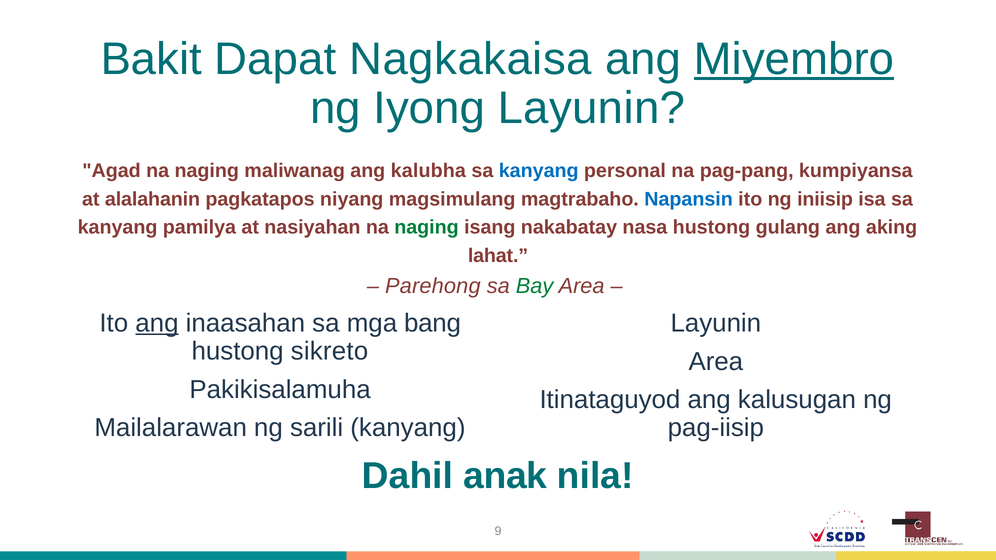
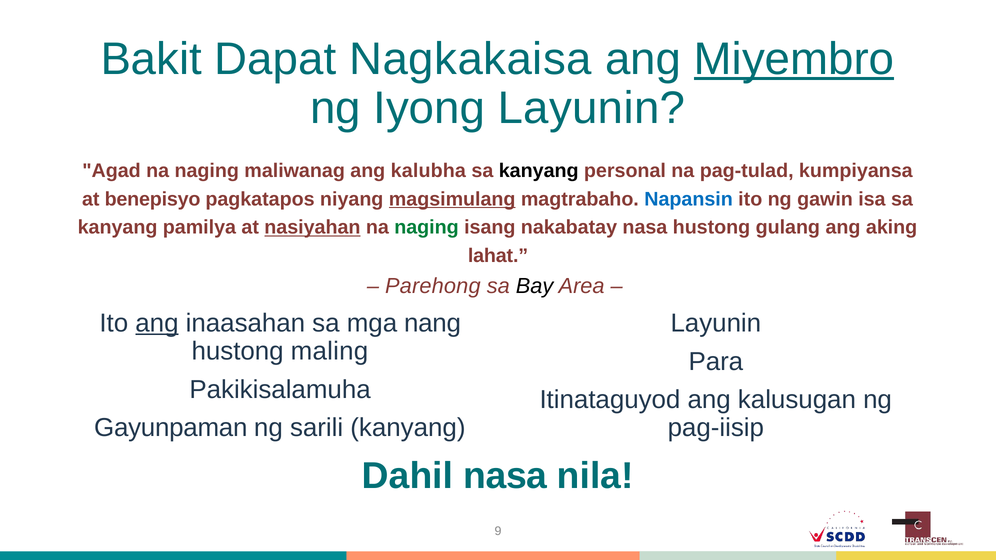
kanyang colour: blue -> black (539, 171)
pag-pang: pag-pang -> pag-tulad (747, 171)
alalahanin: alalahanin -> benepisyo (153, 199)
magsimulang underline: none -> present (452, 199)
iniisip: iniisip -> gawin (825, 199)
nasiyahan underline: none -> present (312, 227)
Bay colour: green -> black (535, 286)
bang: bang -> nang (432, 323)
sikreto: sikreto -> maling (329, 351)
Area: Area -> Para (716, 362)
Mailalarawan: Mailalarawan -> Gayunpaman (171, 428)
Dahil anak: anak -> nasa (505, 476)
